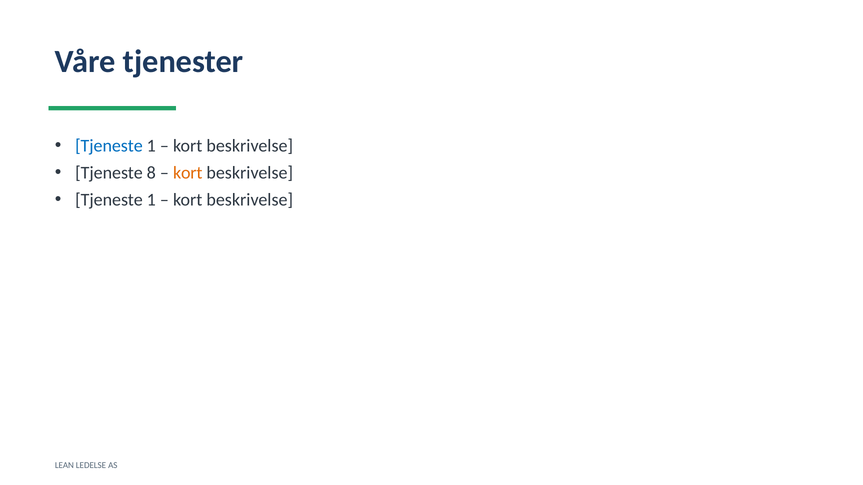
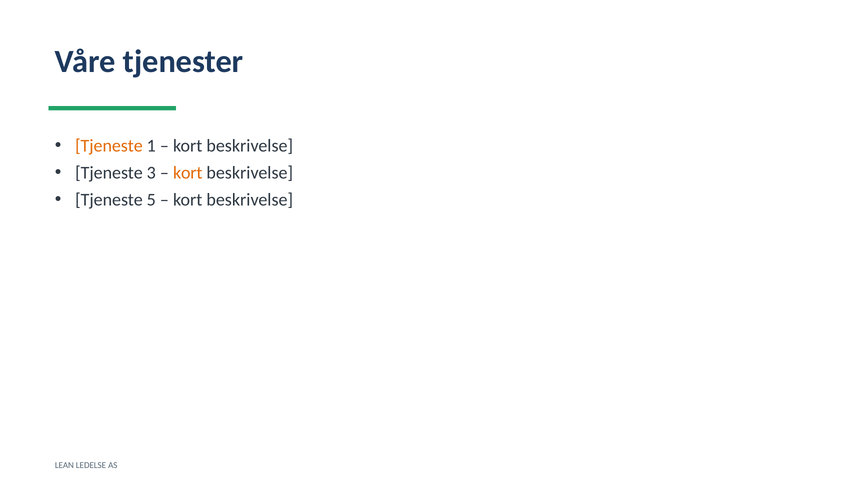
Tjeneste colour: blue -> orange (109, 146)
8: 8 -> 3 (151, 173)
1: 1 -> 5 (151, 200)
